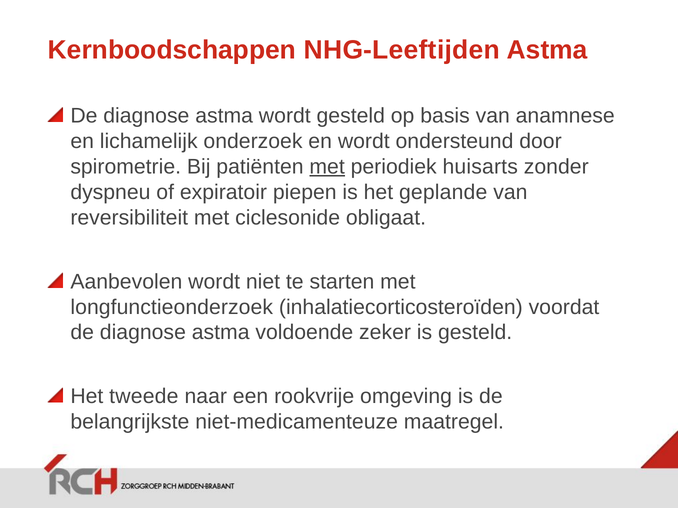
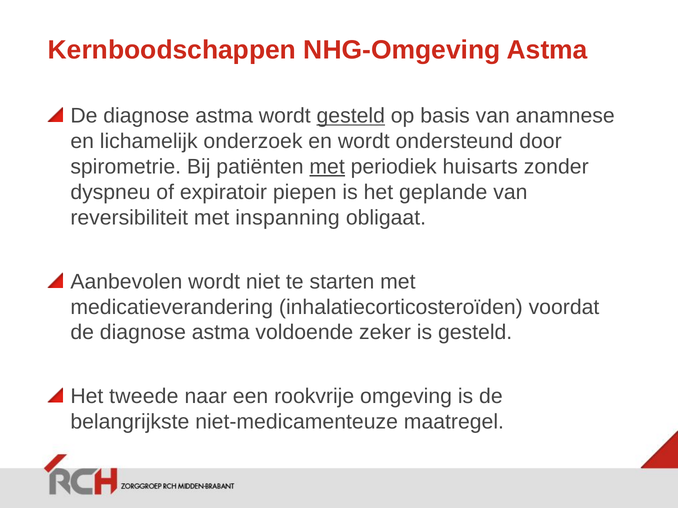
NHG-Leeftijden: NHG-Leeftijden -> NHG-Omgeving (402, 50)
gesteld underline: none -> present (351, 116)
ciclesonide: ciclesonide -> inspanning (288, 218)
longfunctieonderzoek: longfunctieonderzoek -> medicatieverandering (172, 307)
